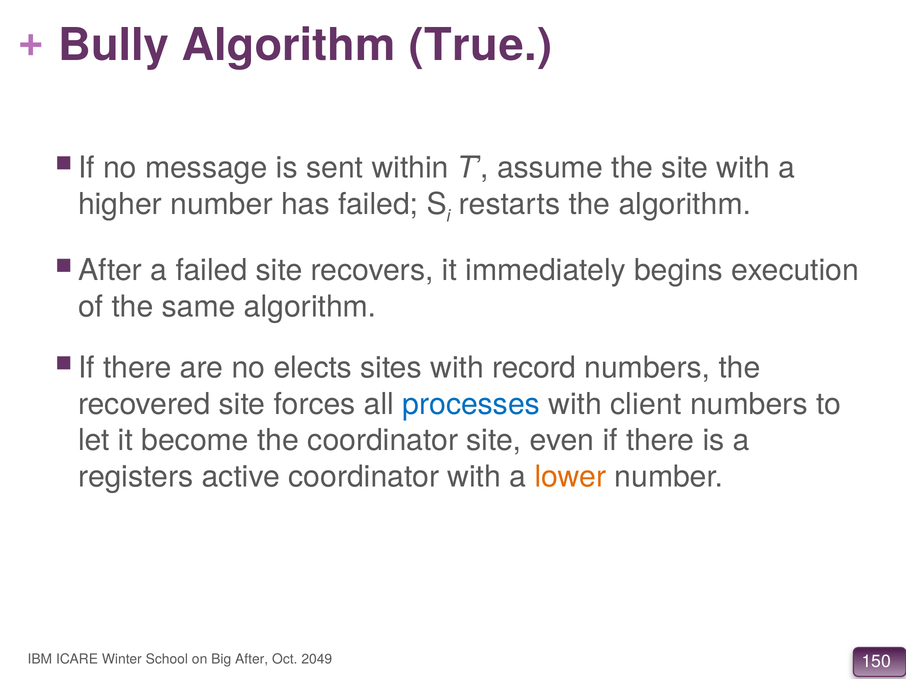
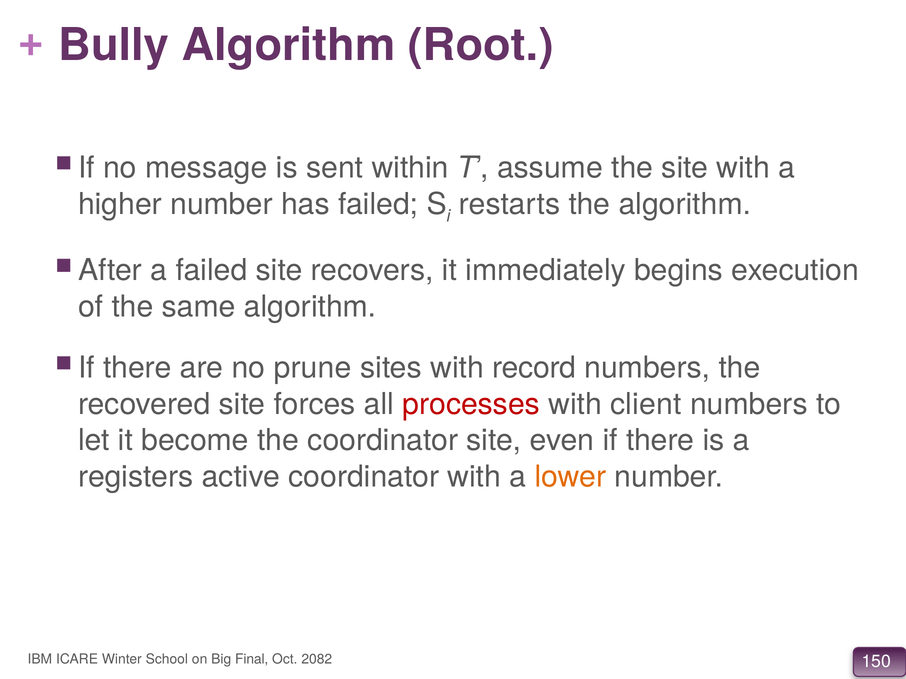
True: True -> Root (481, 45)
elects: elects -> prune (313, 368)
processes colour: blue -> red (471, 405)
After: After -> Final (252, 660)
2049: 2049 -> 2082 (317, 660)
